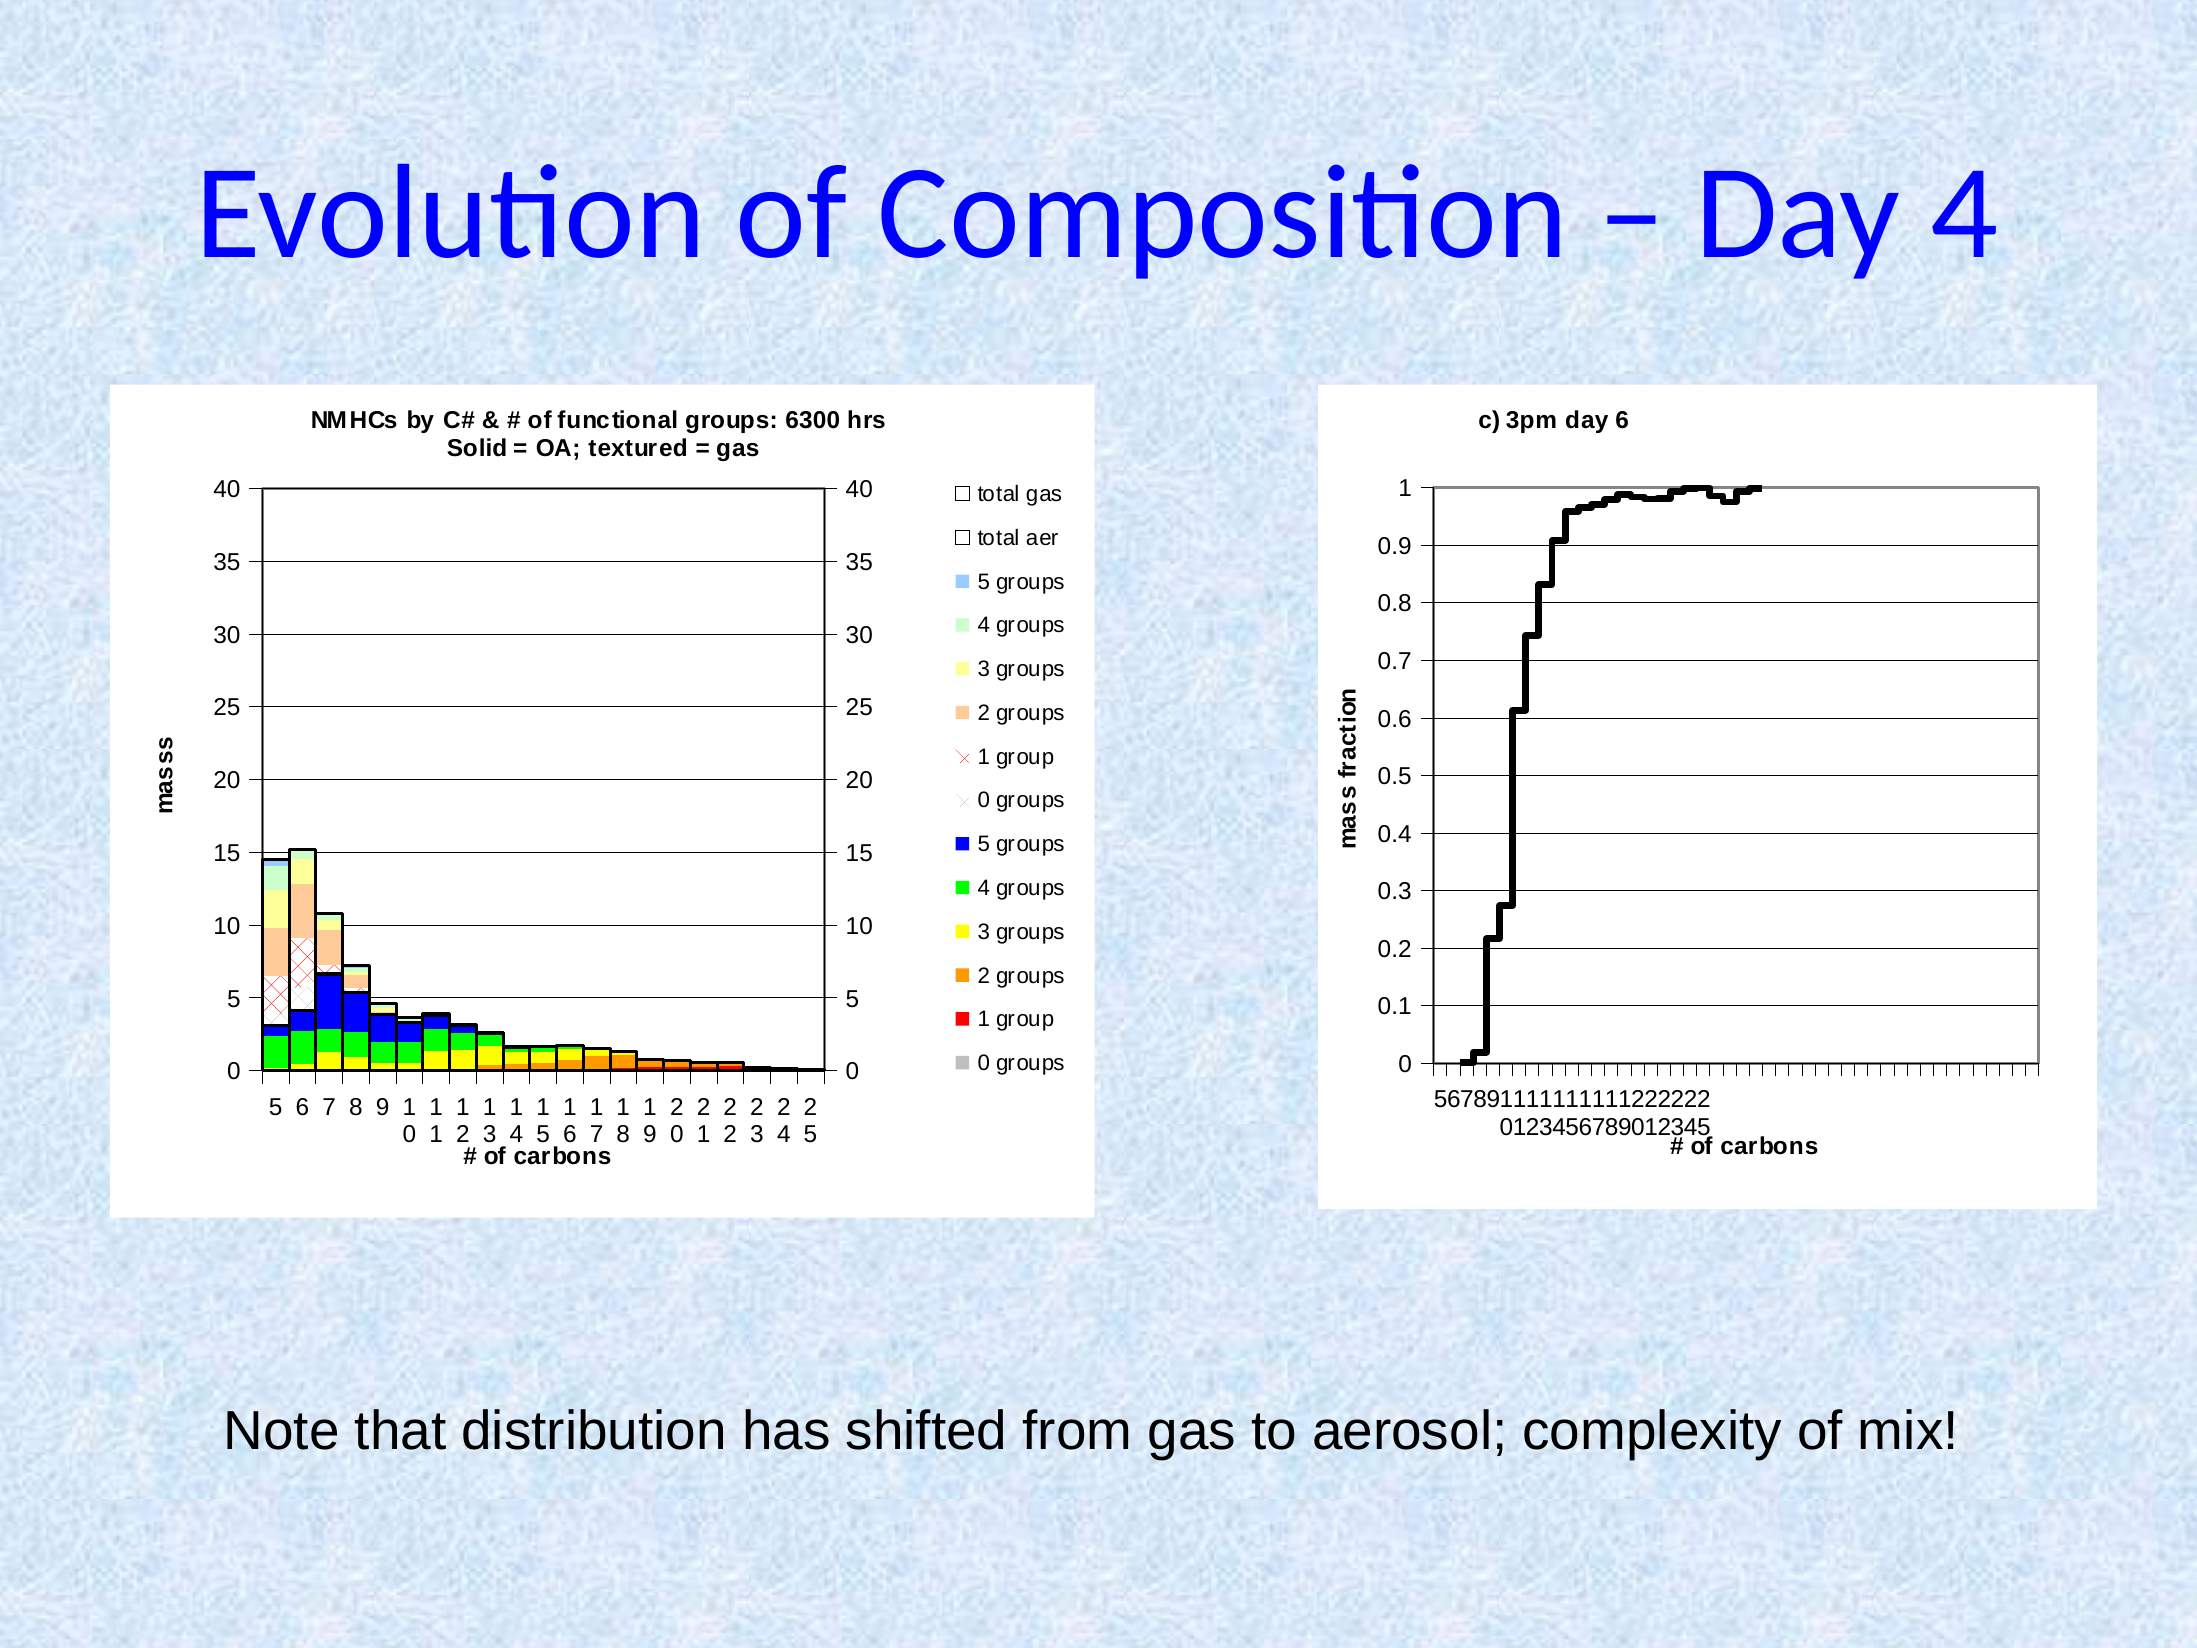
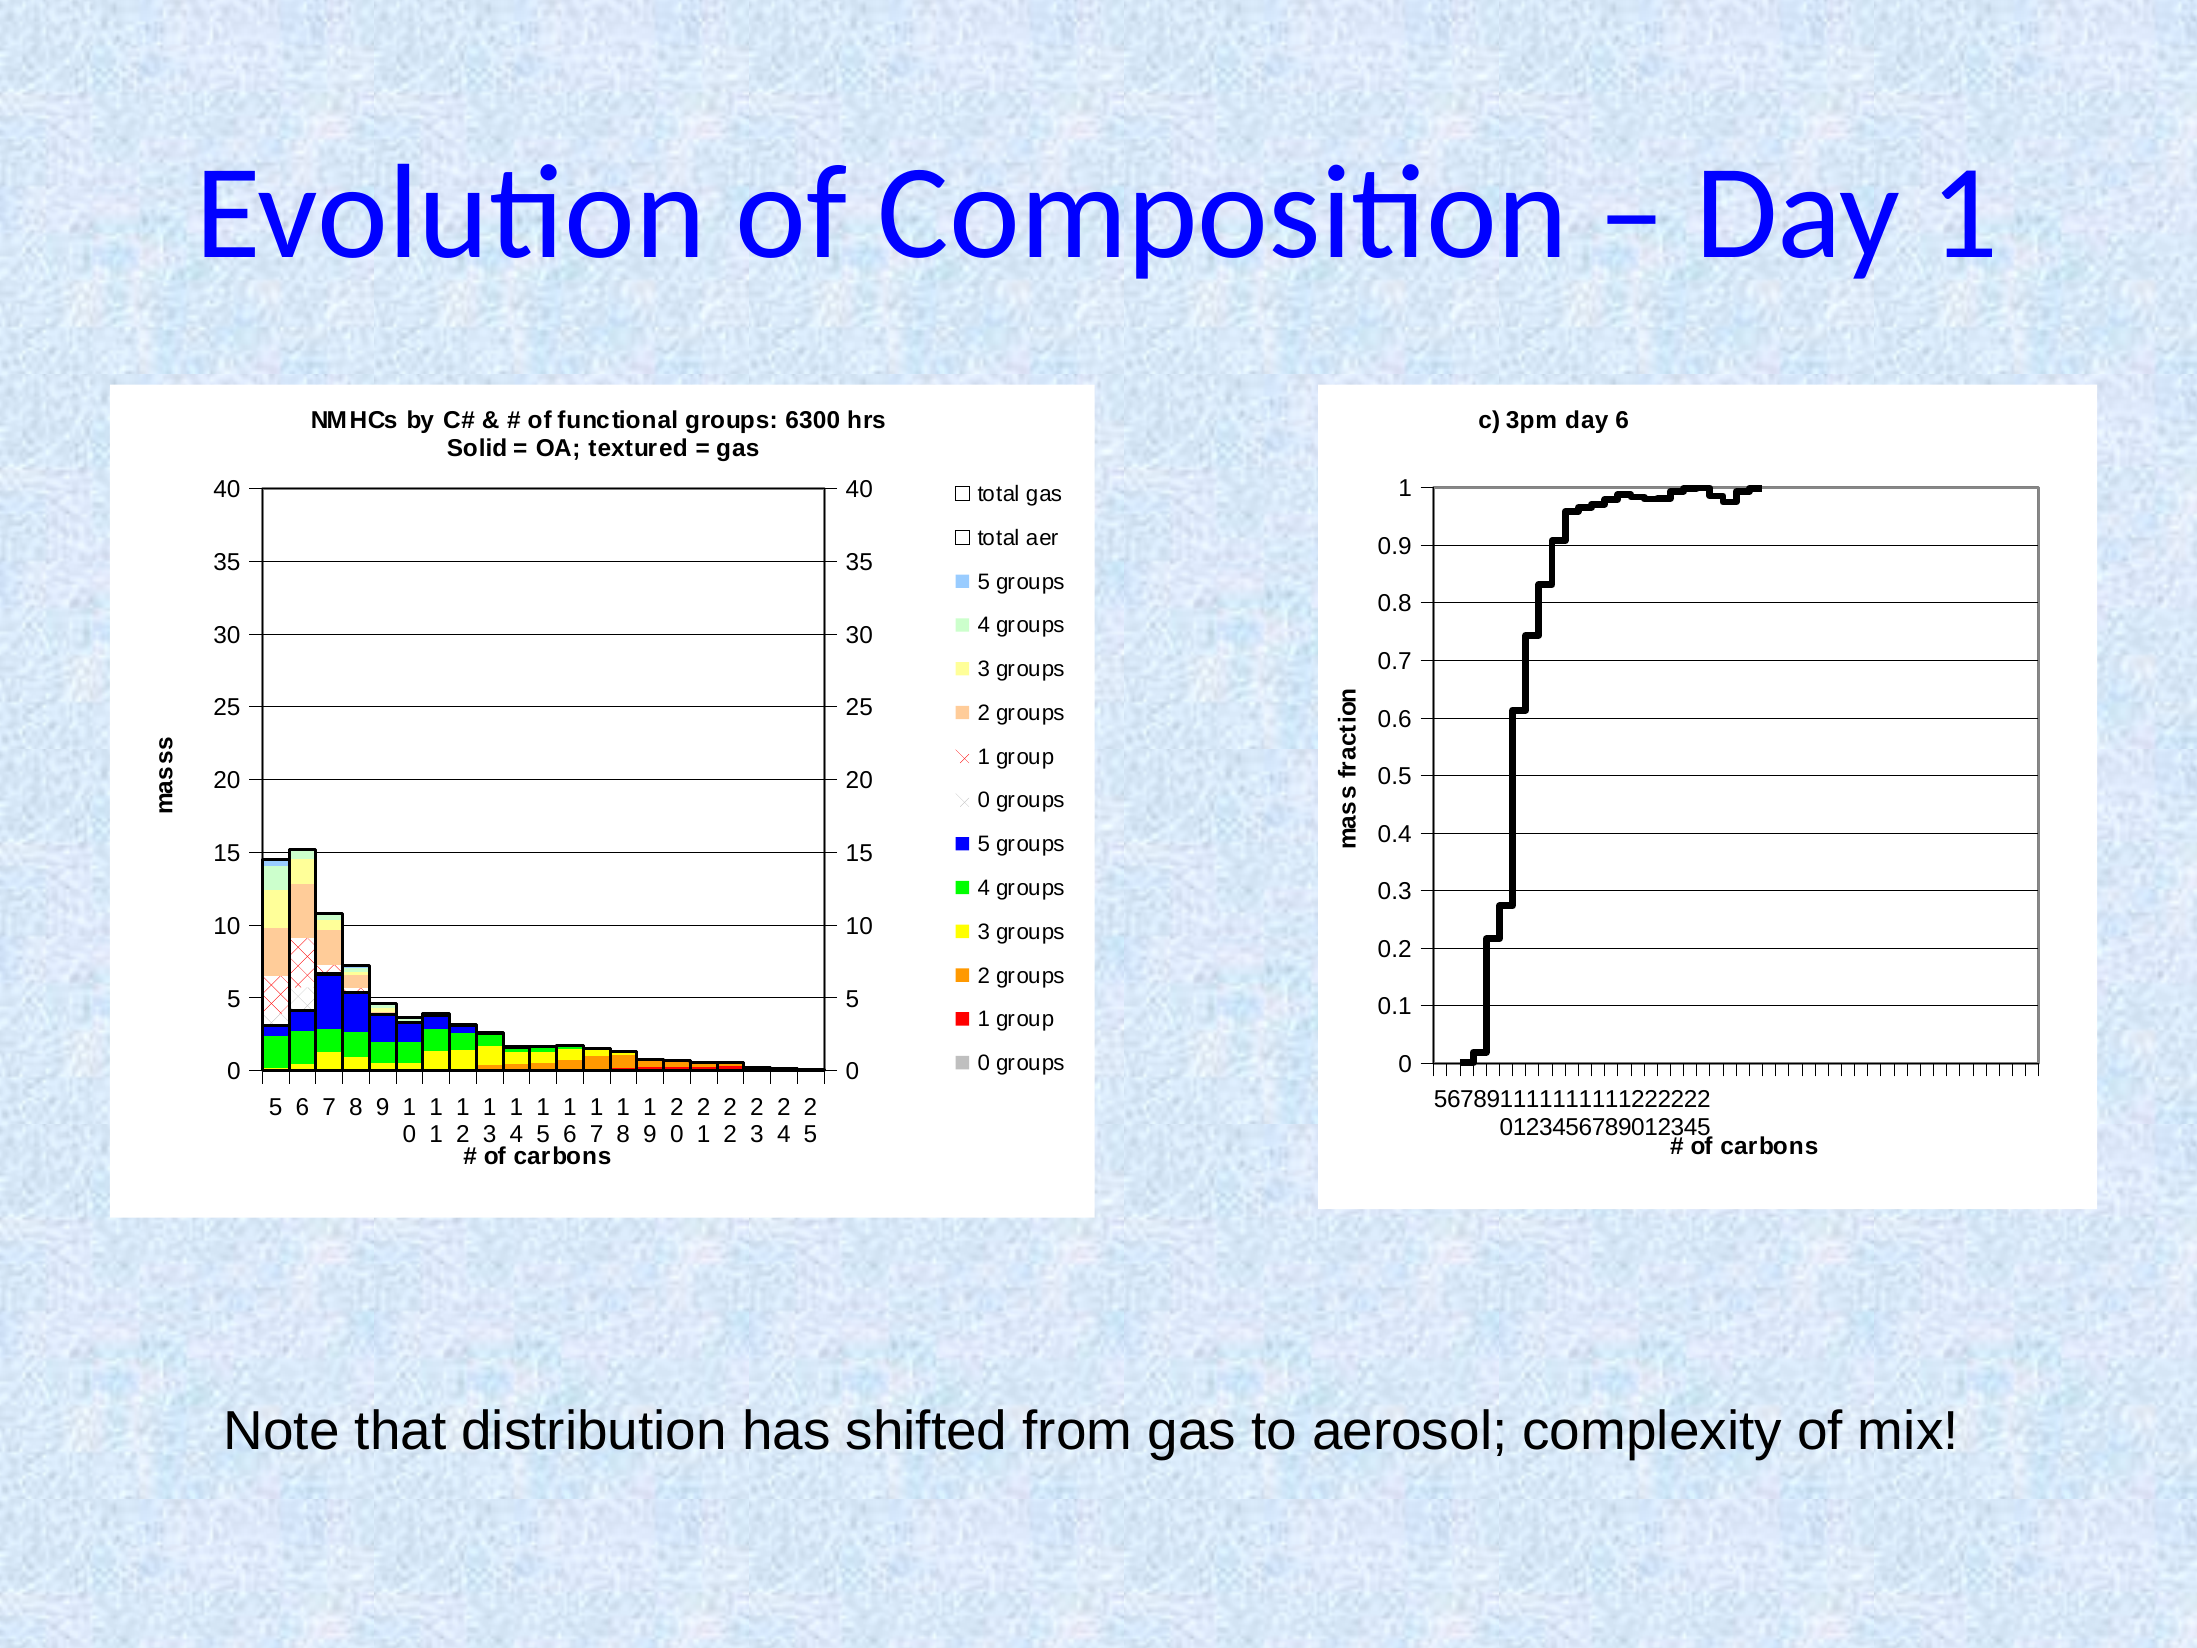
Day 4: 4 -> 1 (1965, 213)
